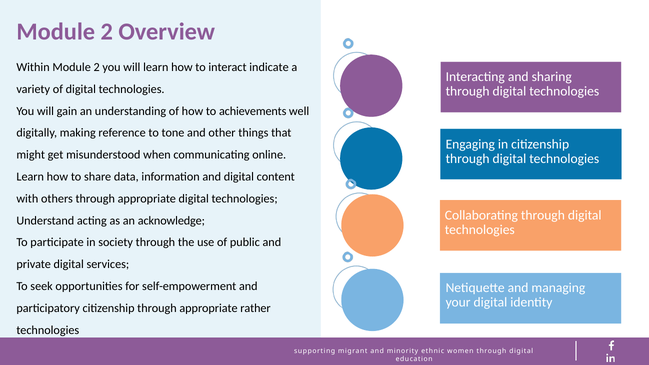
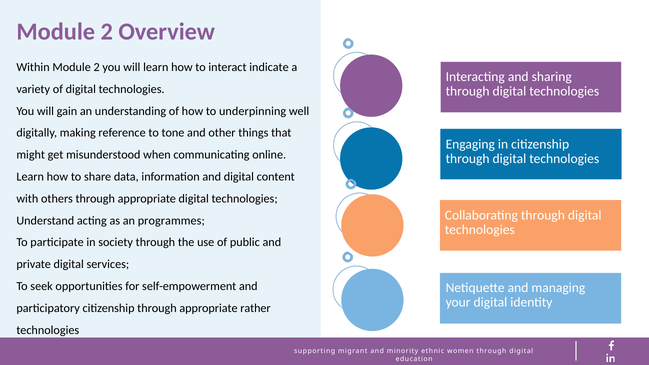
achievements: achievements -> underpinning (253, 111)
acknowledge: acknowledge -> programmes (171, 221)
